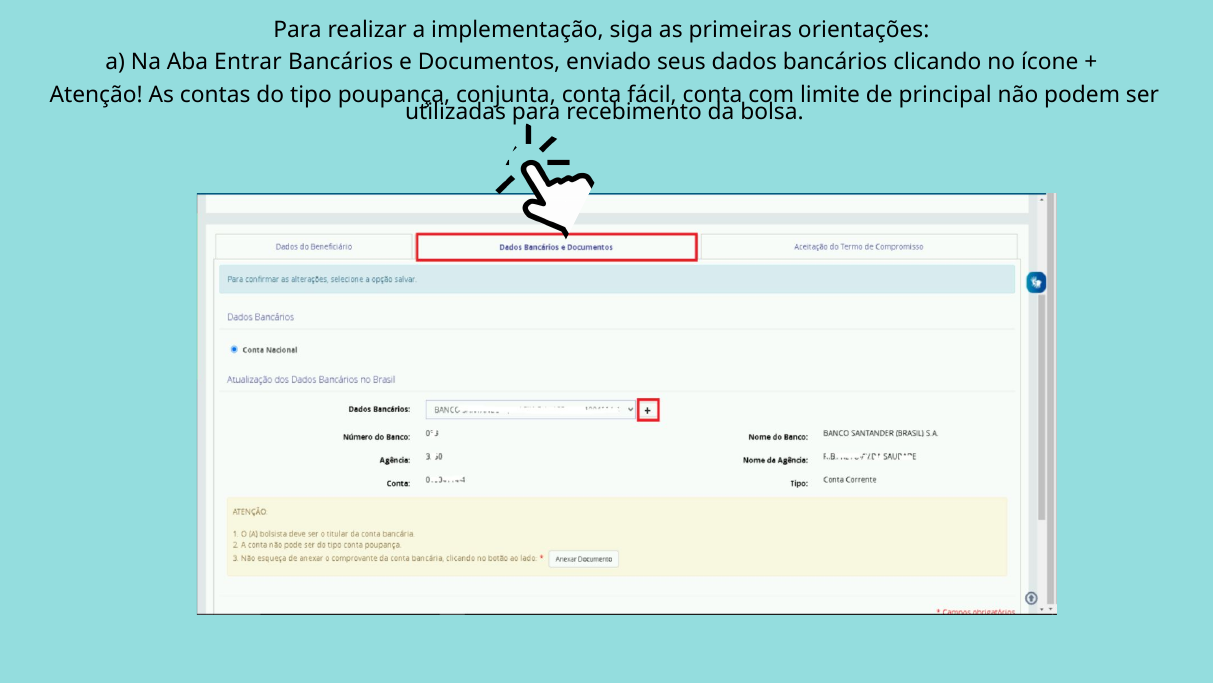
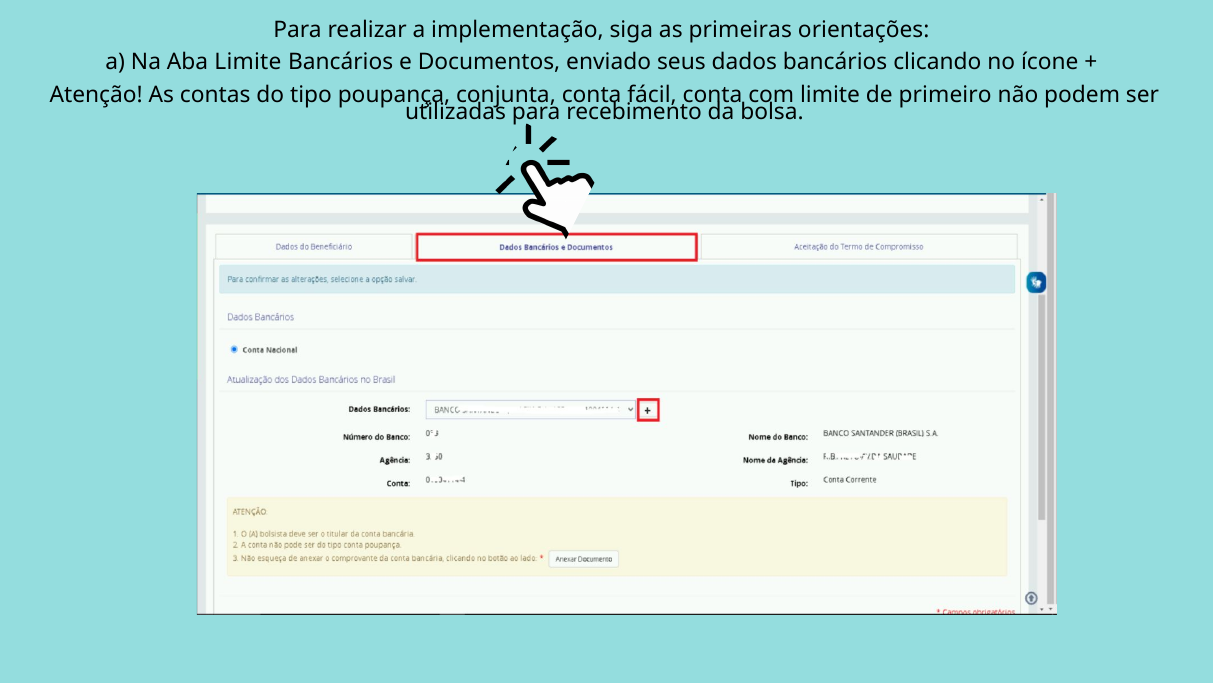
Aba Entrar: Entrar -> Limite (248, 62)
principal: principal -> primeiro (945, 95)
